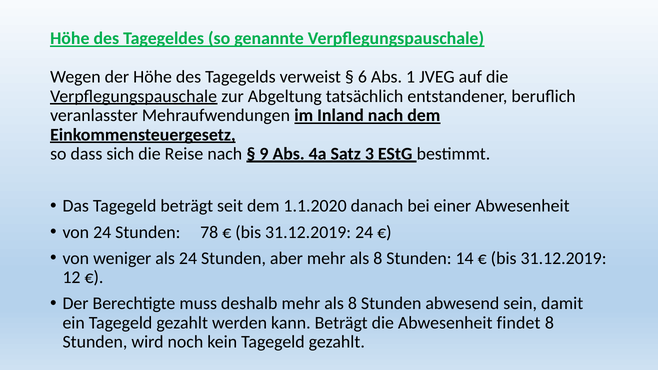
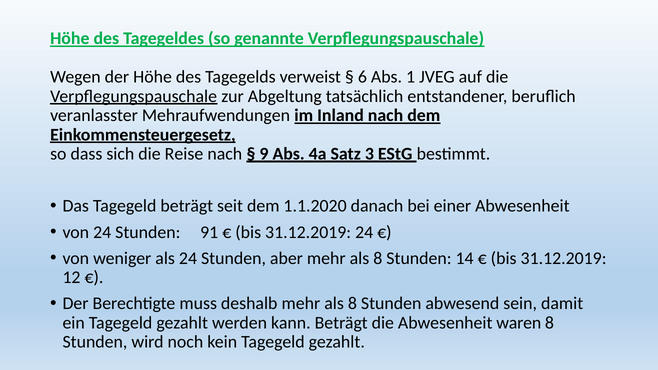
78: 78 -> 91 (209, 232)
findet: findet -> waren (519, 323)
